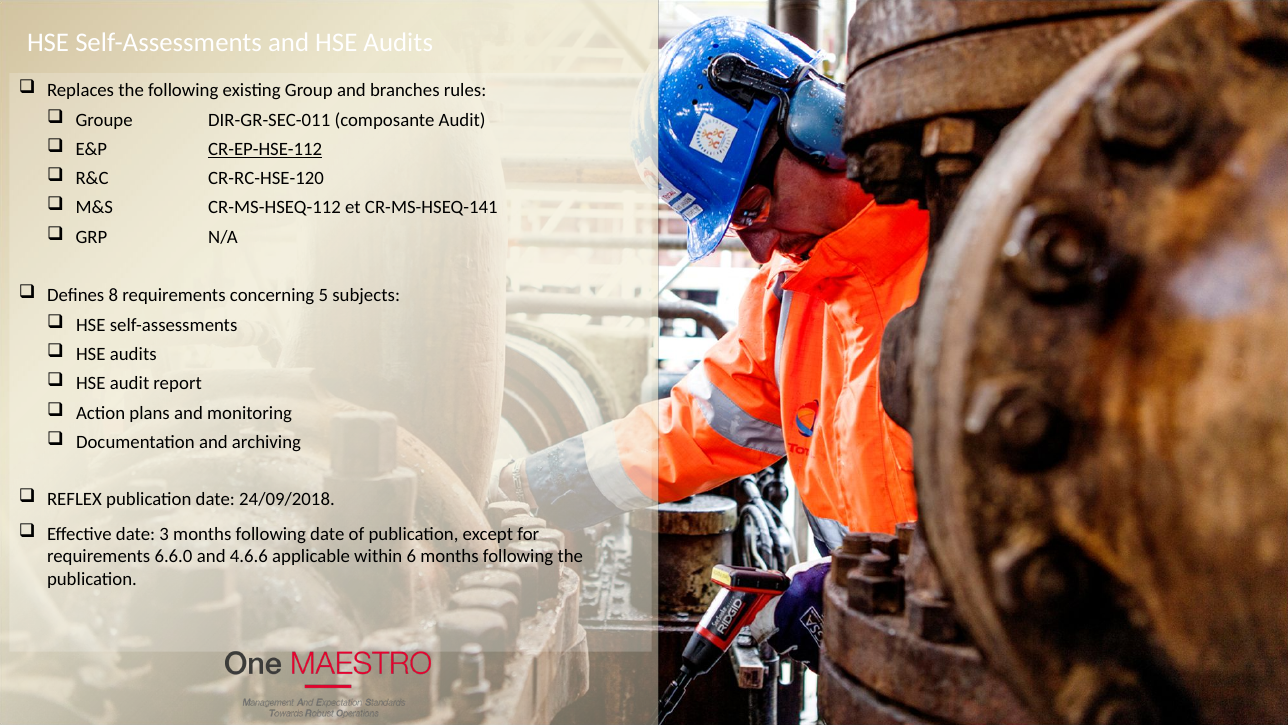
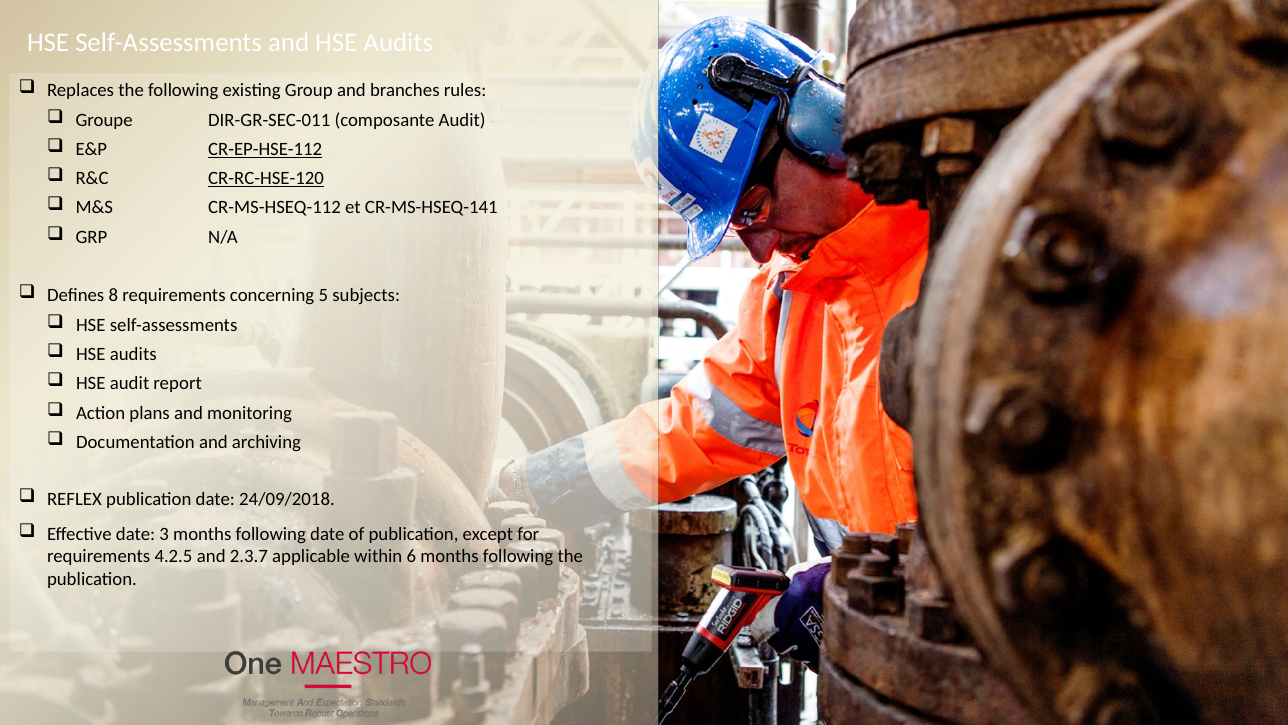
CR-RC-HSE-120 underline: none -> present (266, 178)
6.6.0: 6.6.0 -> 4.2.5 (173, 556)
4.6.6: 4.6.6 -> 2.3.7 (249, 556)
